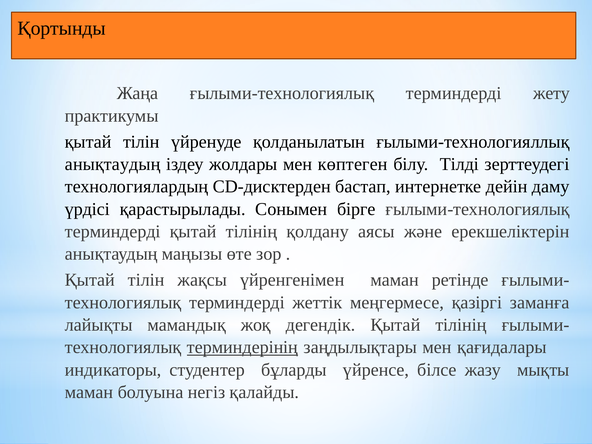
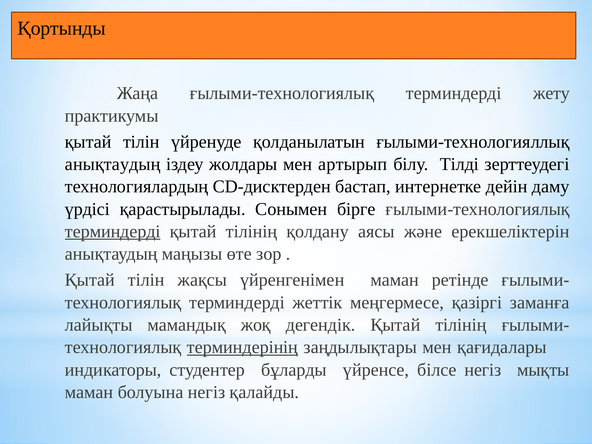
көптеген: көптеген -> артырып (353, 164)
терминдерді underline: none -> present (113, 232)
білсе жазу: жазу -> негіз (483, 370)
